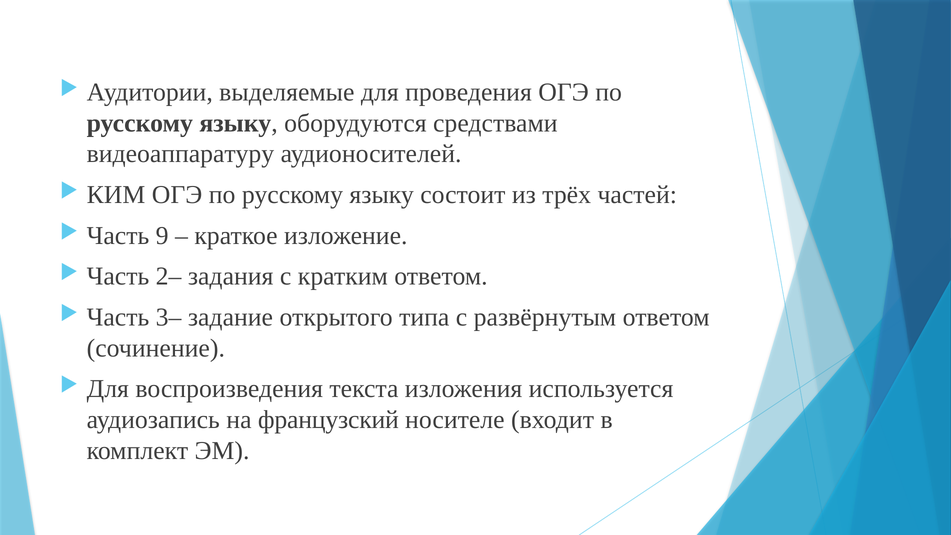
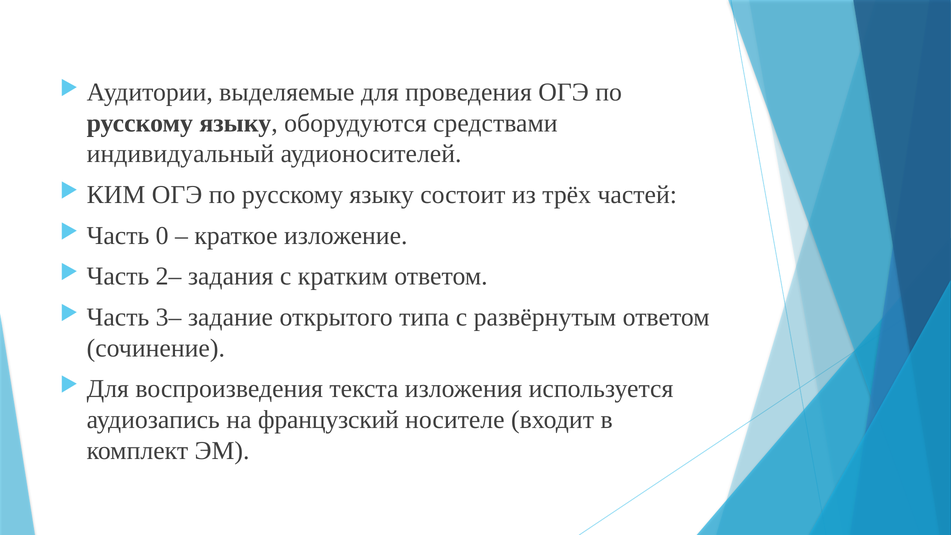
видеоаппаратуру: видеоаппаратуру -> индивидуальный (180, 154)
9: 9 -> 0 (162, 236)
